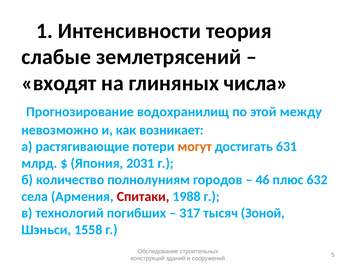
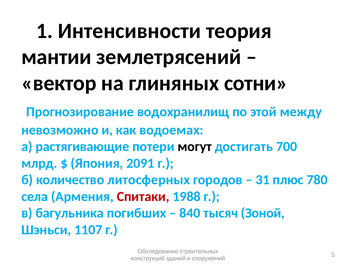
слабые: слабые -> мантии (56, 57)
входят: входят -> вектор (59, 83)
числа: числа -> сотни (256, 83)
возникает: возникает -> водоемах (171, 130)
могут colour: orange -> black (195, 147)
631: 631 -> 700 (287, 147)
2031: 2031 -> 2091 (140, 163)
полнолуниям: полнолуниям -> литосферных (149, 180)
46: 46 -> 31 (263, 180)
632: 632 -> 780 (317, 180)
технологий: технологий -> багульника (70, 213)
317: 317 -> 840 (190, 213)
1558: 1558 -> 1107 (88, 230)
